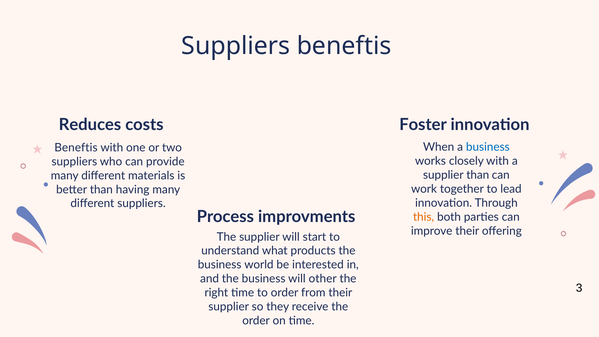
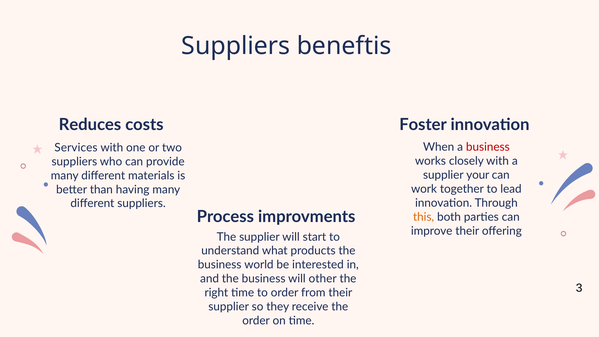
business colour: blue -> red (488, 147)
Beneftis: Beneftis -> Services (76, 148)
supplier than: than -> your (478, 175)
